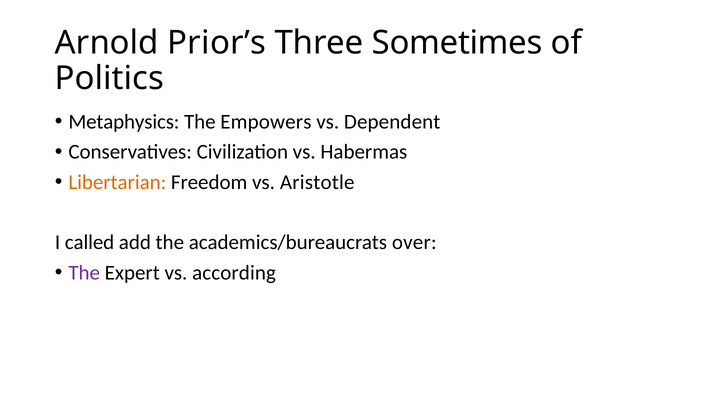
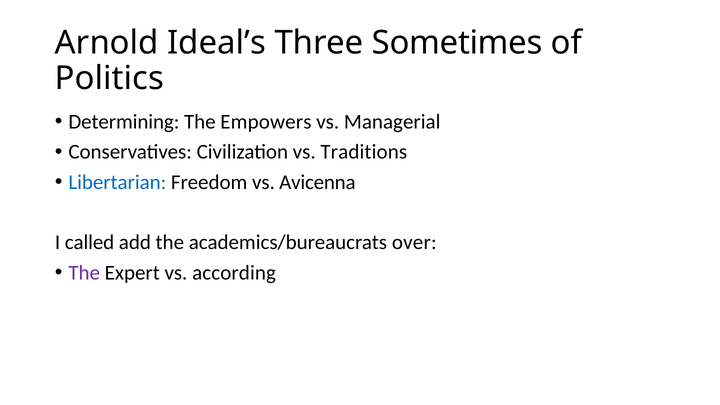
Prior’s: Prior’s -> Ideal’s (217, 43)
Metaphysics: Metaphysics -> Determining (124, 122)
Dependent: Dependent -> Managerial (392, 122)
Habermas: Habermas -> Traditions (364, 152)
Libertarian colour: orange -> blue (117, 182)
Aristotle: Aristotle -> Avicenna (317, 182)
